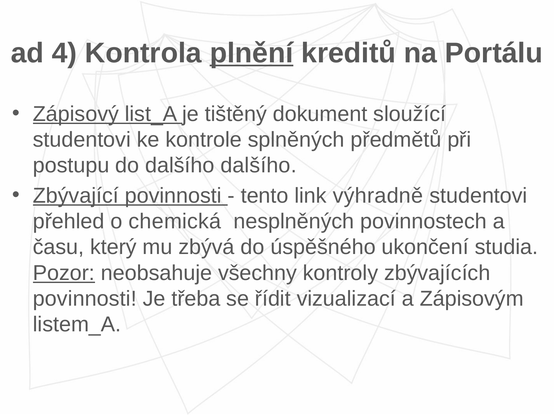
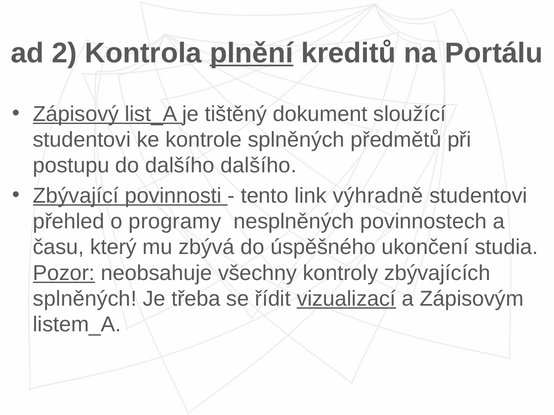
4: 4 -> 2 (64, 53)
chemická: chemická -> programy (175, 222)
povinnosti: povinnosti -> splněných (85, 299)
vizualizací underline: none -> present (346, 299)
